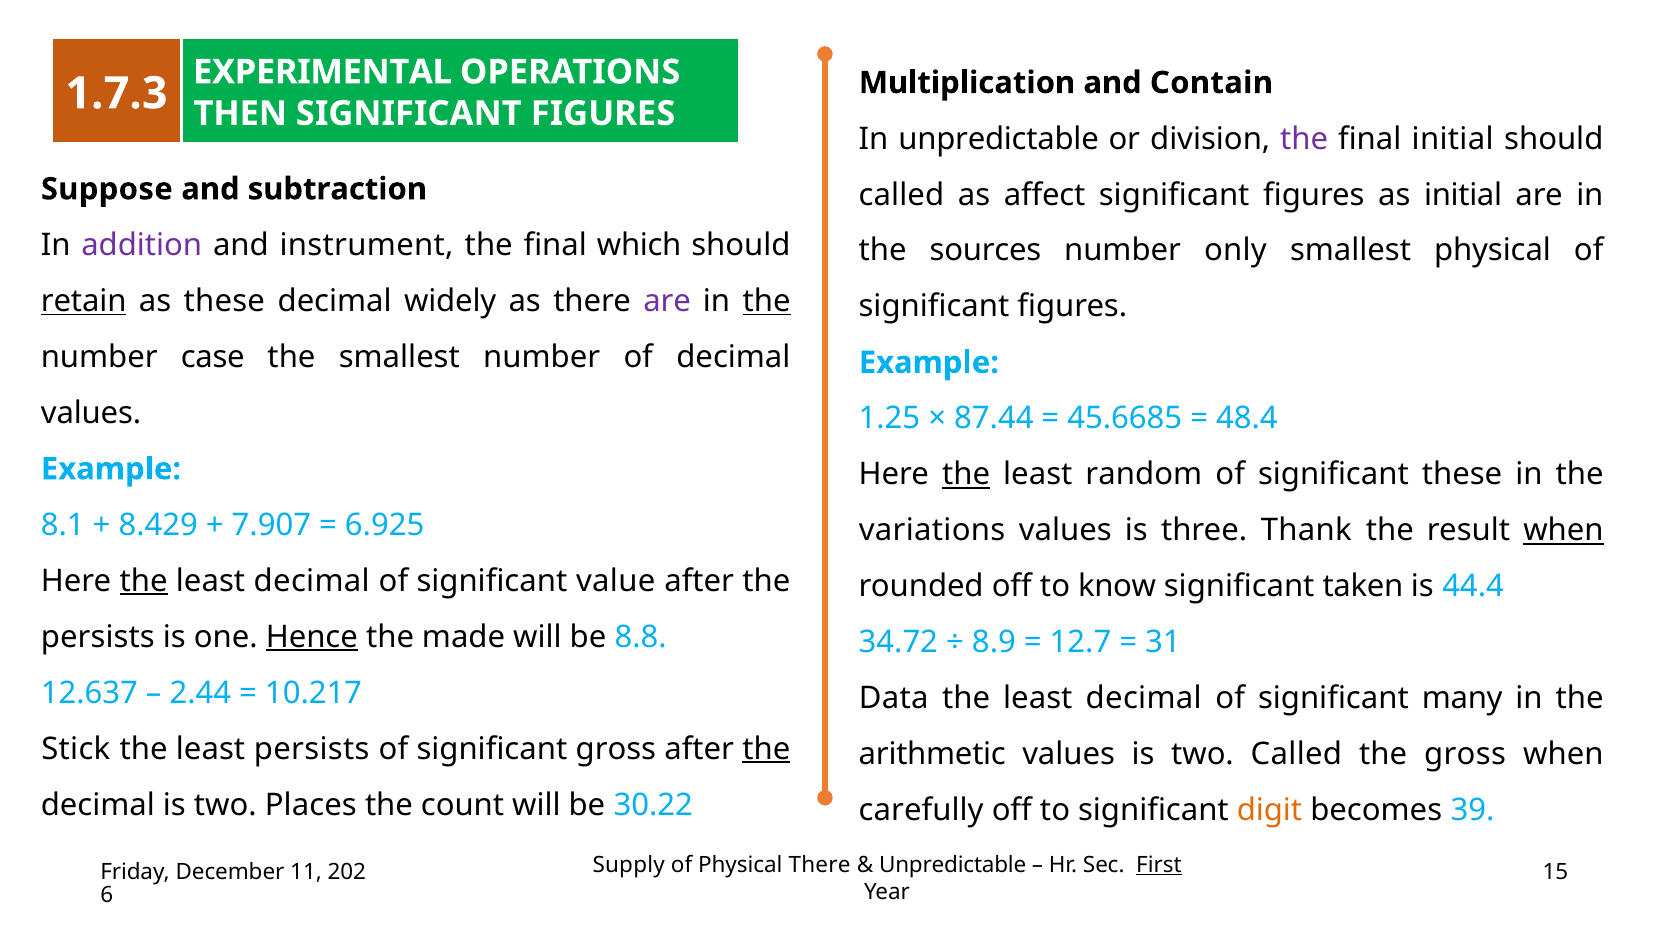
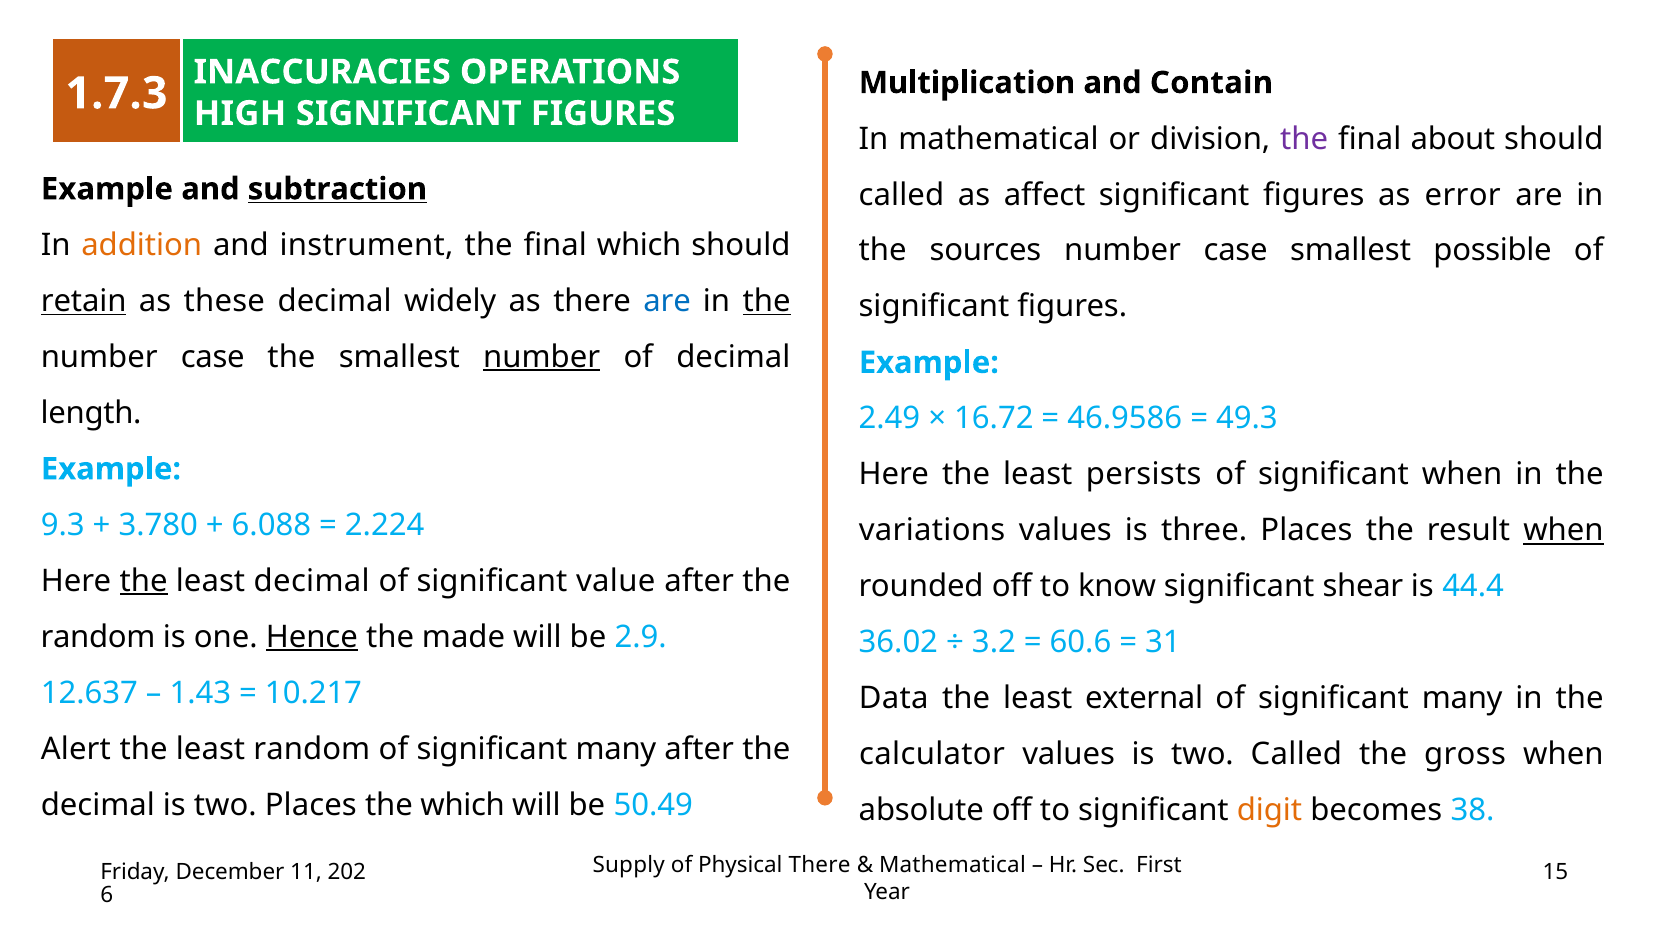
EXPERIMENTAL: EXPERIMENTAL -> INACCURACIES (322, 72)
THEN: THEN -> HIGH (240, 113)
In unpredictable: unpredictable -> mathematical (998, 139)
final initial: initial -> about (1453, 139)
Suppose: Suppose -> Example (107, 189)
subtraction underline: none -> present (337, 189)
as initial: initial -> error (1463, 195)
addition colour: purple -> orange (142, 245)
only: only -> case (1236, 251)
smallest physical: physical -> possible (1493, 251)
are colour: purple -> blue (667, 301)
number underline: none -> present (542, 357)
values: values -> length (91, 413)
1.25: 1.25 -> 2.49 (889, 418)
87.44: 87.44 -> 16.72 (994, 418)
45.6685: 45.6685 -> 46.9586 (1125, 418)
48.4: 48.4 -> 49.3 (1247, 418)
the underline: present -> none (966, 474)
random: random -> persists (1144, 474)
significant these: these -> when (1462, 474)
8.1: 8.1 -> 9.3 (63, 525)
8.429: 8.429 -> 3.780 (158, 525)
7.907: 7.907 -> 6.088 (271, 525)
6.925: 6.925 -> 2.224 (385, 525)
three Thank: Thank -> Places (1306, 530)
taken: taken -> shear (1363, 586)
persists: persists -> random (98, 637)
8.8: 8.8 -> 2.9 (641, 637)
34.72: 34.72 -> 36.02 (898, 642)
8.9: 8.9 -> 3.2 (994, 642)
12.7: 12.7 -> 60.6 (1080, 642)
2.44: 2.44 -> 1.43 (200, 693)
decimal: decimal -> external (1144, 698)
Stick: Stick -> Alert (76, 749)
least persists: persists -> random (312, 749)
gross: gross -> many (616, 749)
the underline: present -> none (766, 749)
arithmetic: arithmetic -> calculator (932, 754)
the count: count -> which (463, 805)
30.22: 30.22 -> 50.49 (653, 805)
carefully: carefully -> absolute (921, 810)
39: 39 -> 38 (1473, 810)
Unpredictable: Unpredictable -> Mathematical (952, 865)
First underline: present -> none (1159, 865)
